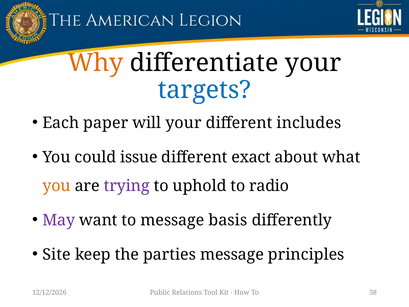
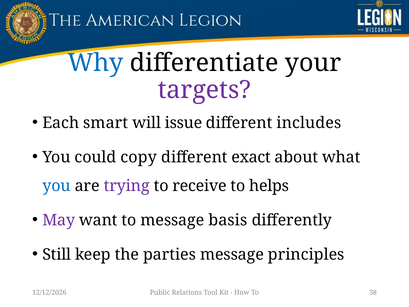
Why colour: orange -> blue (96, 63)
targets colour: blue -> purple (204, 90)
paper: paper -> smart (106, 123)
will your: your -> issue (184, 123)
issue: issue -> copy (139, 157)
you colour: orange -> blue (57, 186)
uphold: uphold -> receive (200, 186)
radio: radio -> helps (269, 186)
Site: Site -> Still (57, 254)
